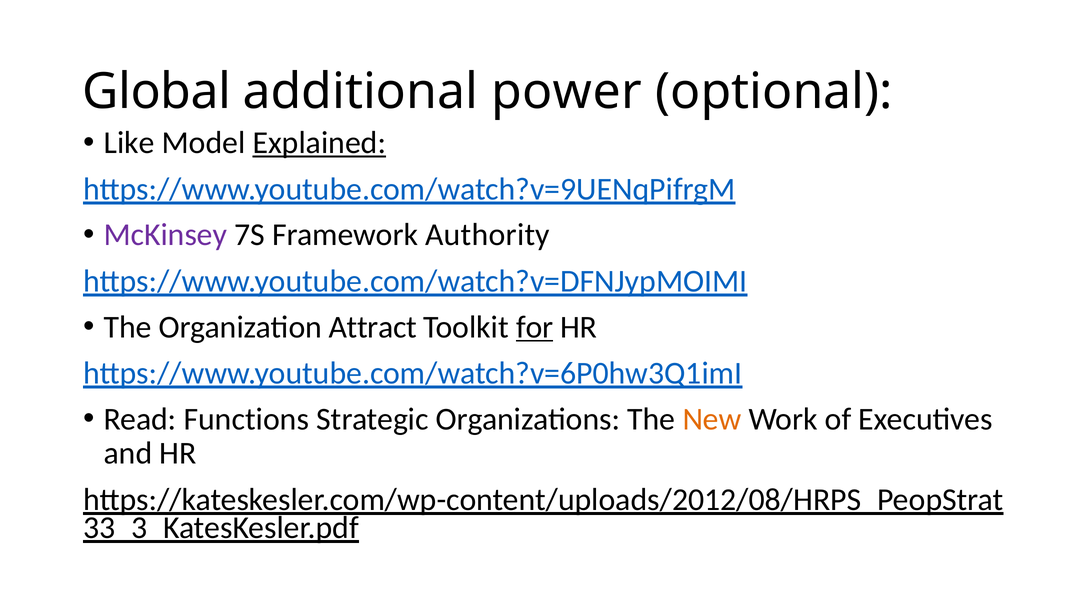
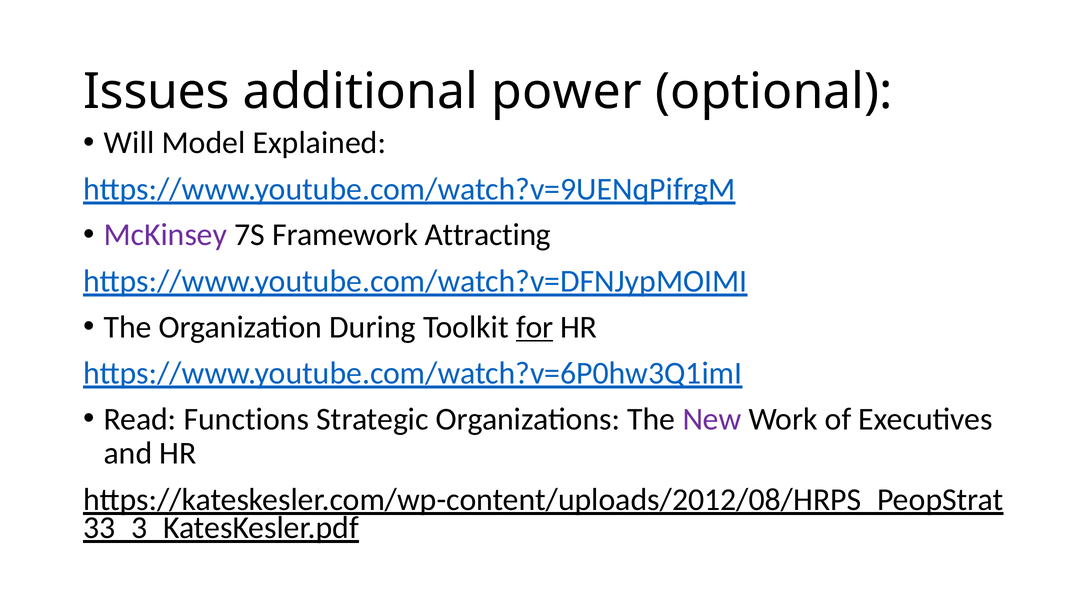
Global: Global -> Issues (157, 92)
Like: Like -> Will (129, 143)
Explained underline: present -> none (319, 143)
Authority: Authority -> Attracting (488, 235)
Attract: Attract -> During (373, 327)
New colour: orange -> purple (712, 419)
